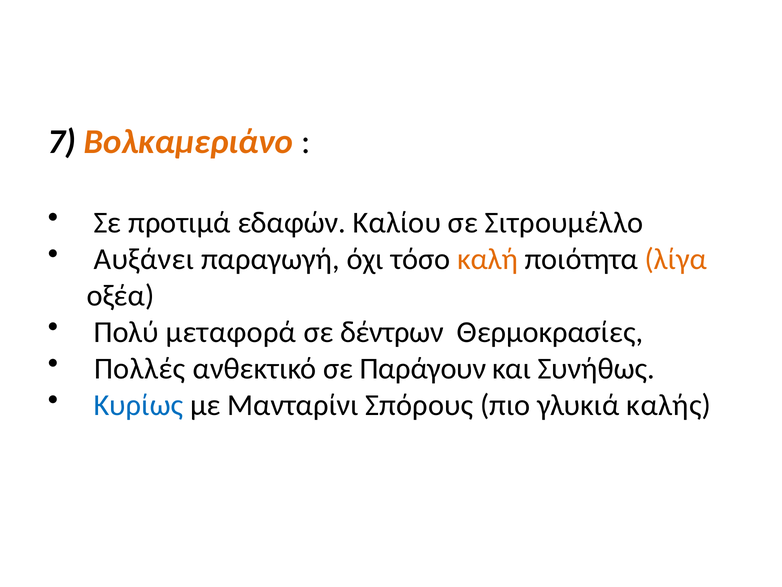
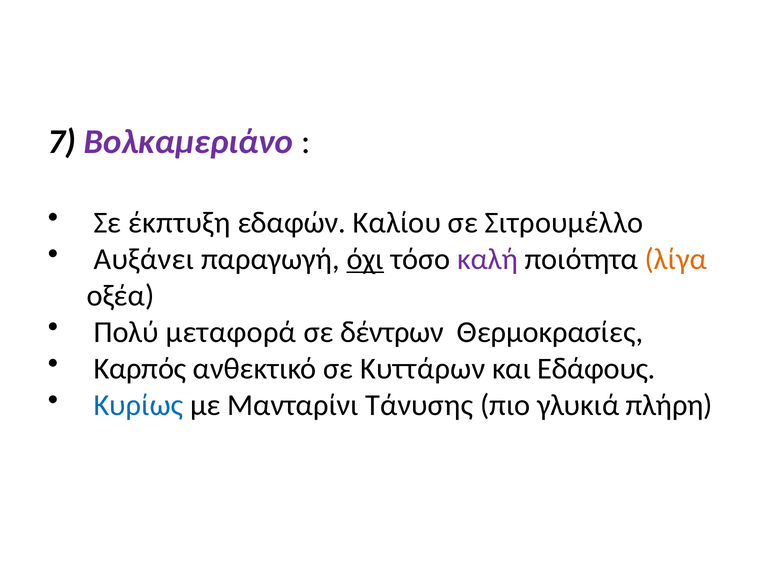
Βολκαμεριάνο colour: orange -> purple (189, 142)
προτιμά: προτιμά -> έκπτυξη (179, 222)
όχι underline: none -> present (365, 259)
καλή colour: orange -> purple (488, 259)
Πολλές: Πολλές -> Καρπός (140, 368)
Παράγουν: Παράγουν -> Κυττάρων (423, 368)
Συνήθως: Συνήθως -> Εδάφους (596, 368)
Σπόρους: Σπόρους -> Τάνυσης (419, 405)
καλής: καλής -> πλήρη (669, 405)
